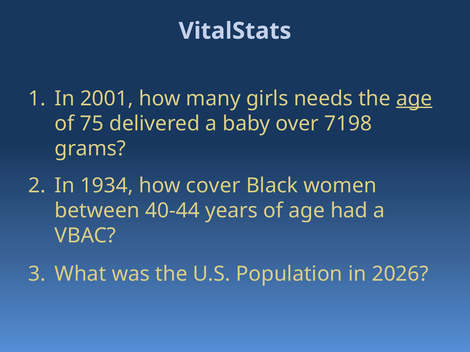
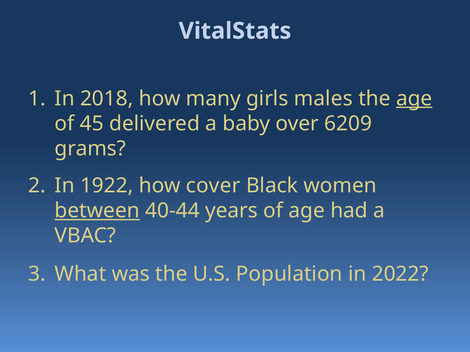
2001: 2001 -> 2018 (107, 99)
needs: needs -> males (323, 99)
75: 75 -> 45 (92, 124)
7198: 7198 -> 6209 (348, 124)
1934: 1934 -> 1922 (107, 186)
between underline: none -> present (97, 211)
2026: 2026 -> 2022 (400, 274)
